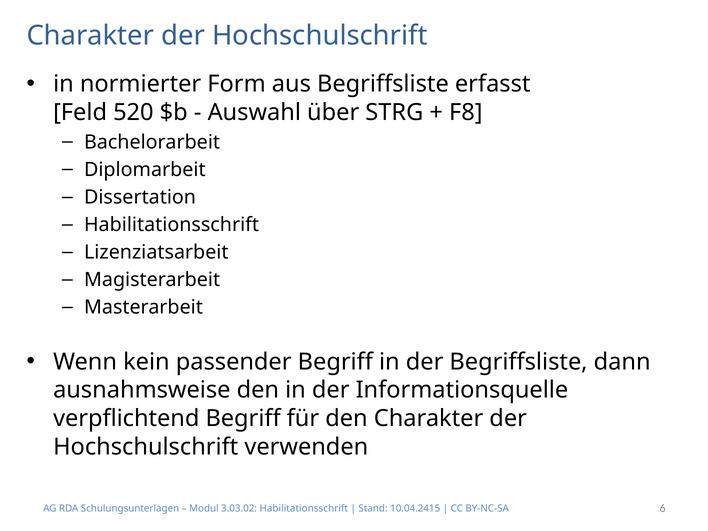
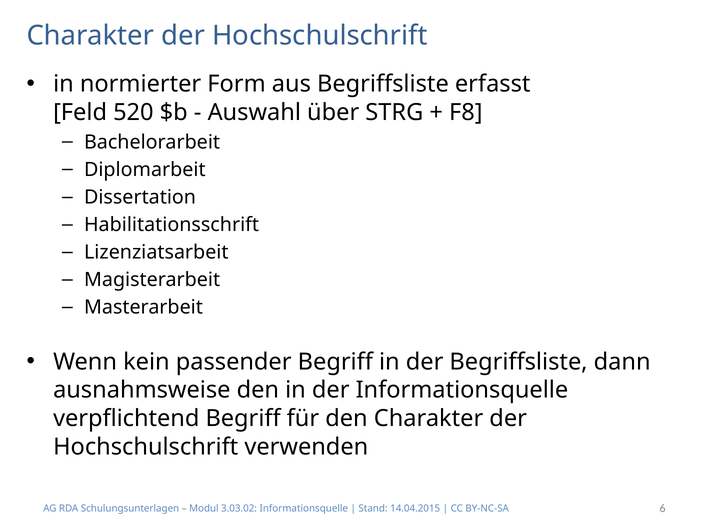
3.03.02 Habilitationsschrift: Habilitationsschrift -> Informationsquelle (304, 508)
10.04.2415: 10.04.2415 -> 14.04.2015 (415, 508)
